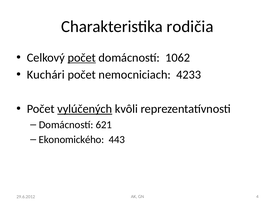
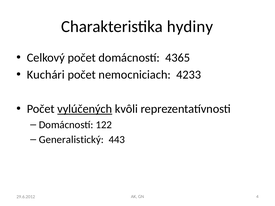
rodičia: rodičia -> hydiny (190, 27)
počet underline: present -> none (82, 58)
1062: 1062 -> 4365 (178, 58)
621: 621 -> 122 (104, 125)
Ekonomického: Ekonomického -> Generalistický (71, 140)
